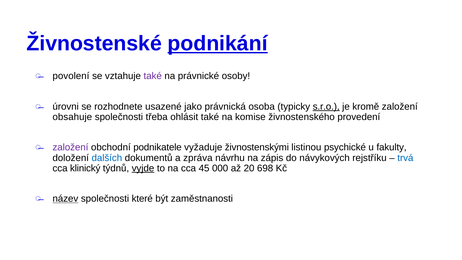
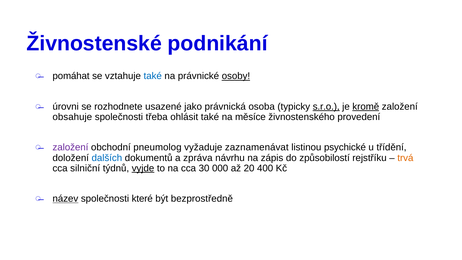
podnikání underline: present -> none (218, 44)
povolení: povolení -> pomáhat (71, 76)
také colour: purple -> blue (153, 76)
osoby underline: none -> present (236, 76)
kromě underline: none -> present (366, 107)
komise: komise -> měsíce (250, 117)
podnikatele: podnikatele -> pneumolog (157, 147)
živnostenskými: živnostenskými -> zaznamenávat (257, 147)
fakulty: fakulty -> třídění (391, 147)
návykových: návykových -> způsobilostí (325, 158)
trvá colour: blue -> orange (405, 158)
klinický: klinický -> silniční (85, 168)
45: 45 -> 30 (204, 168)
698: 698 -> 400 (265, 168)
zaměstnanosti: zaměstnanosti -> bezprostředně (202, 199)
